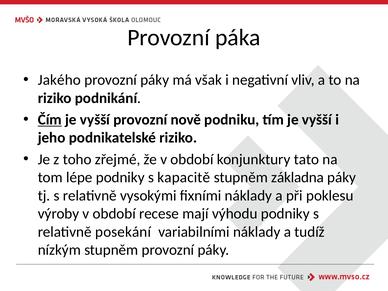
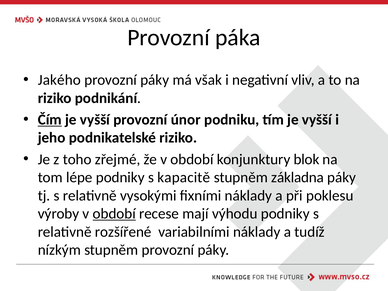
nově: nově -> únor (186, 120)
tato: tato -> blok (307, 159)
období underline: none -> present (114, 214)
posekání: posekání -> rozšířené (123, 232)
